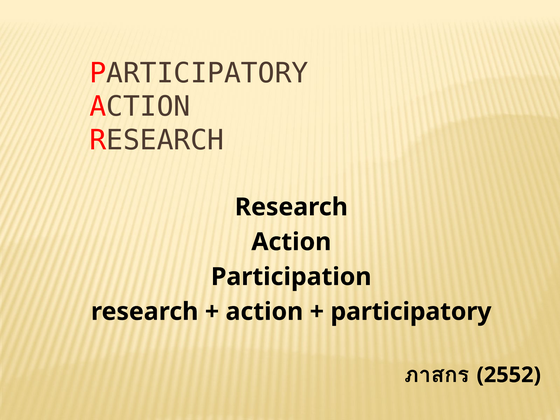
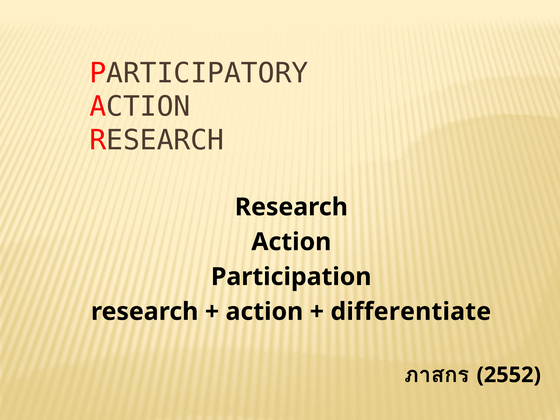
participatory: participatory -> differentiate (411, 312)
